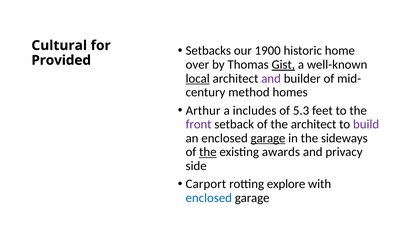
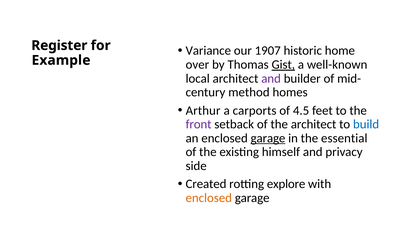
Cultural: Cultural -> Register (59, 46)
Setbacks: Setbacks -> Variance (208, 51)
1900: 1900 -> 1907 (268, 51)
Provided: Provided -> Example (61, 60)
local underline: present -> none (198, 79)
includes: includes -> carports (255, 111)
5.3: 5.3 -> 4.5 (301, 111)
build colour: purple -> blue (366, 124)
sideways: sideways -> essential (344, 138)
the underline: present -> none (208, 152)
awards: awards -> himself (281, 152)
Carport: Carport -> Created (206, 184)
enclosed colour: blue -> orange (209, 198)
